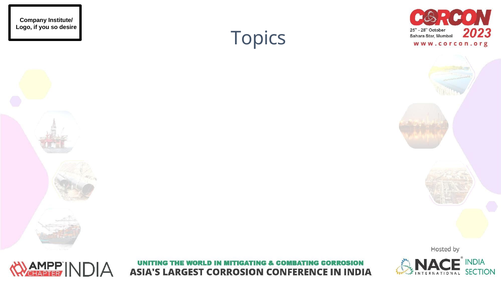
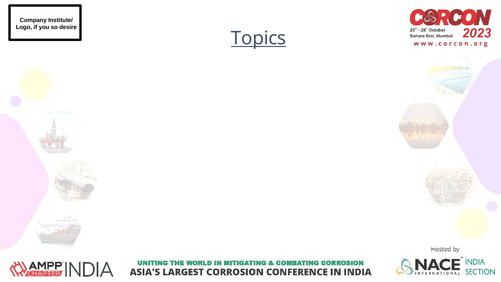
Topics underline: none -> present (259, 38)
